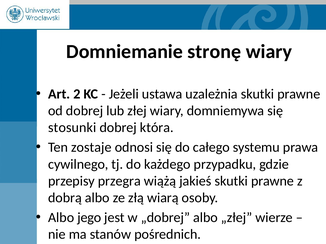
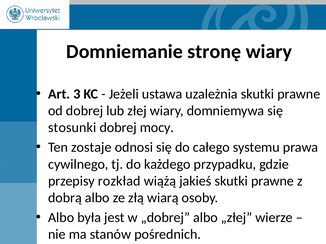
2: 2 -> 3 (77, 94)
która: która -> mocy (157, 128)
przegra: przegra -> rozkład (119, 181)
jego: jego -> była (89, 218)
